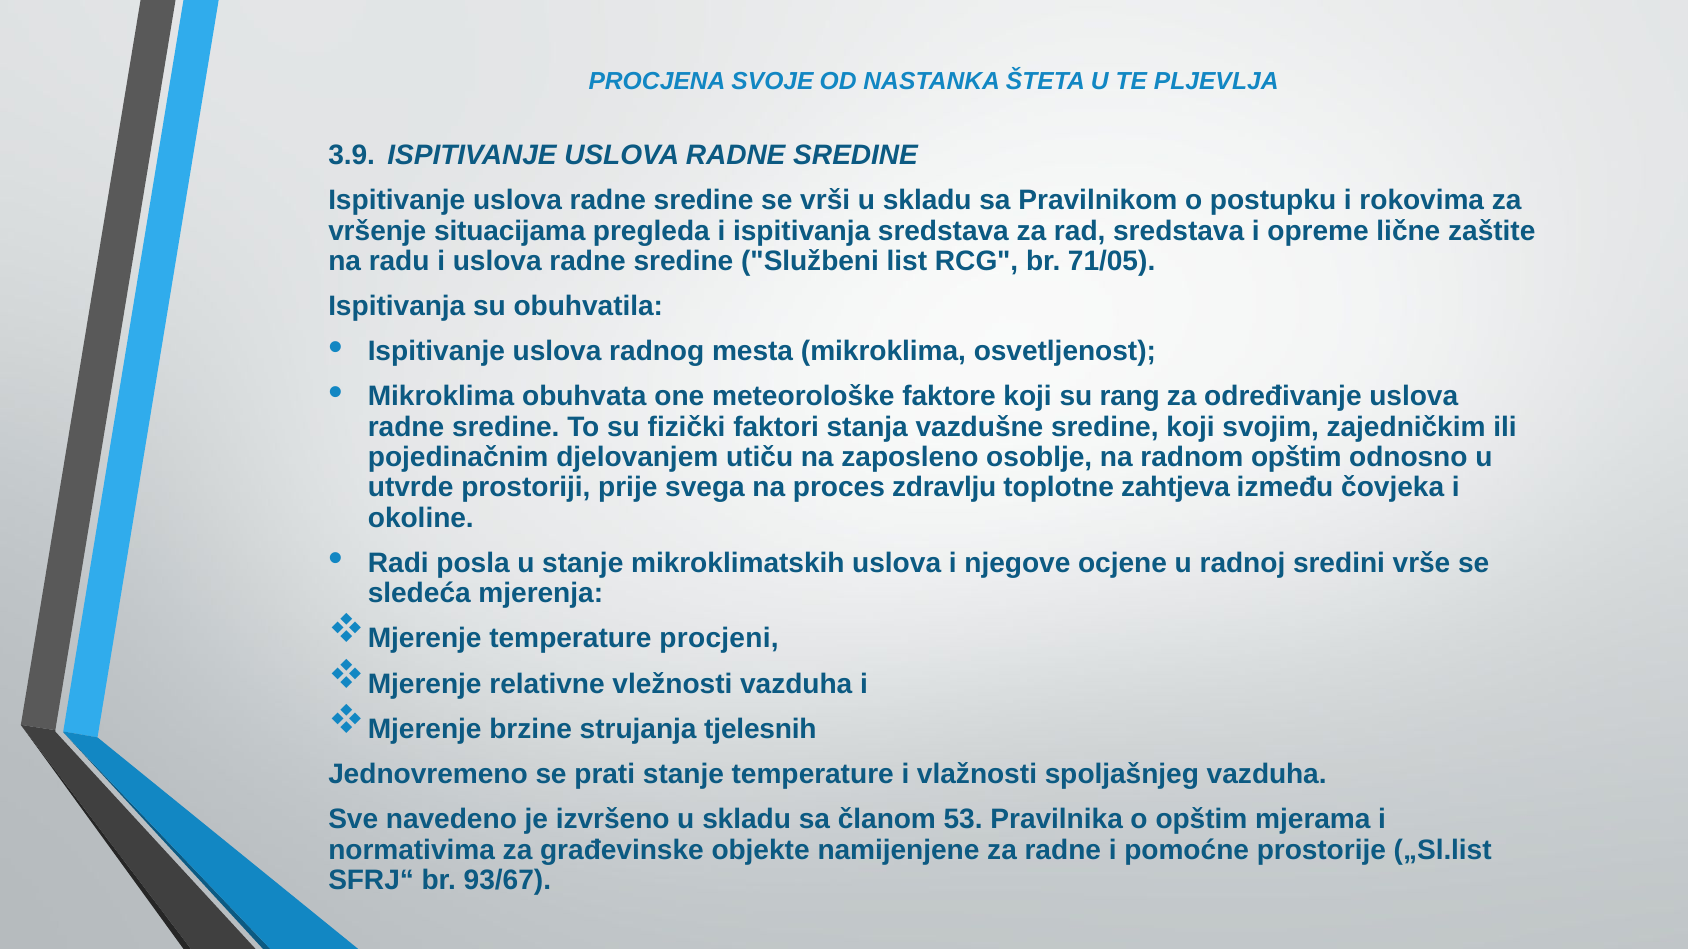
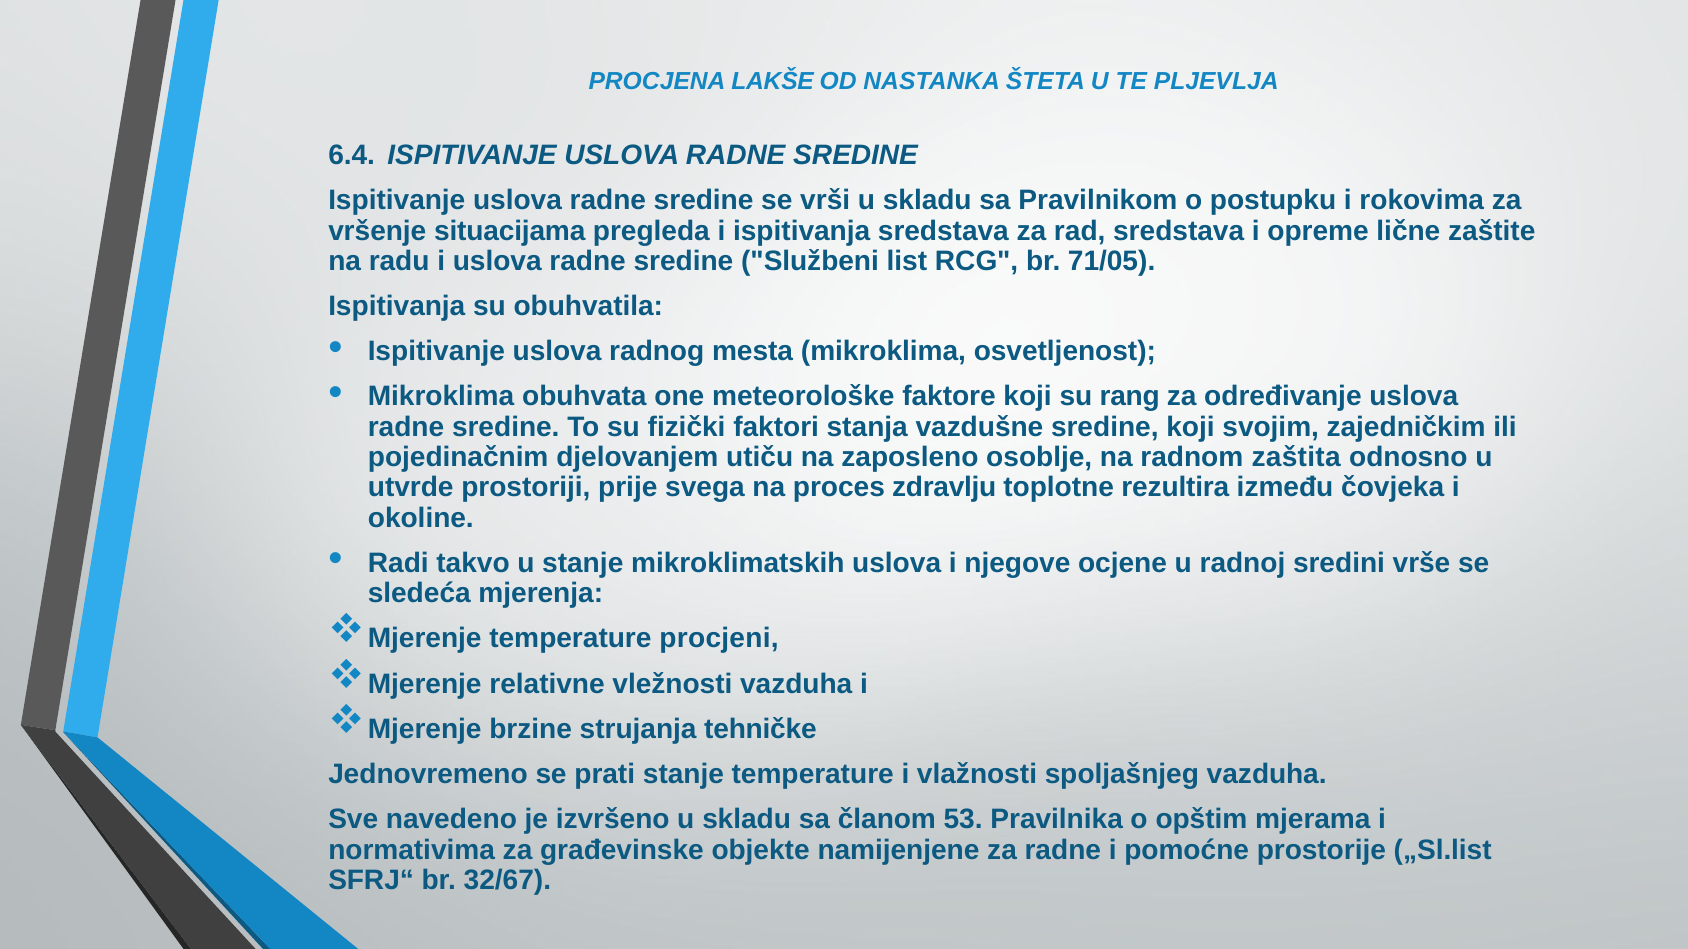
SVOJE: SVOJE -> LAKŠE (773, 81)
3.9: 3.9 -> 6.4 (352, 155)
radnom opštim: opštim -> zaštita (1296, 458)
zahtjeva: zahtjeva -> rezultira (1175, 488)
posla: posla -> takvo (473, 563)
tjelesnih: tjelesnih -> tehničke (760, 729)
93/67: 93/67 -> 32/67 (507, 881)
